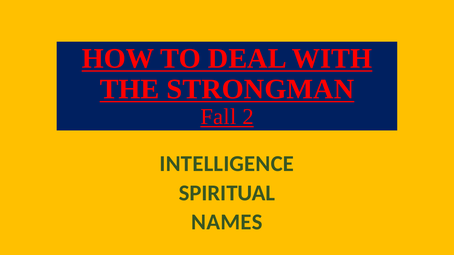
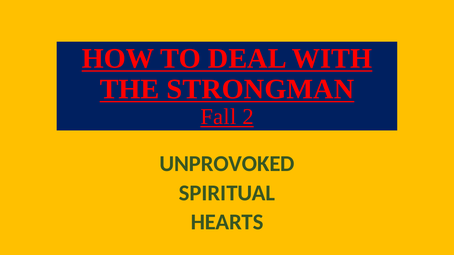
INTELLIGENCE: INTELLIGENCE -> UNPROVOKED (227, 164)
NAMES: NAMES -> HEARTS (227, 222)
